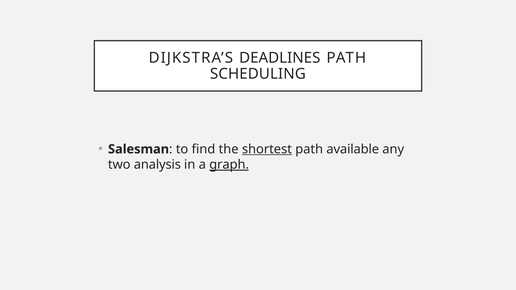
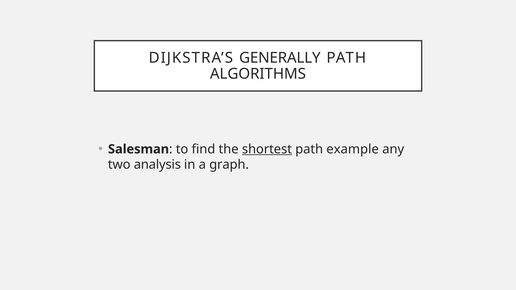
DEADLINES: DEADLINES -> GENERALLY (280, 58)
SCHEDULING: SCHEDULING -> ALGORITHMS (258, 74)
available: available -> example (353, 149)
graph underline: present -> none (229, 165)
